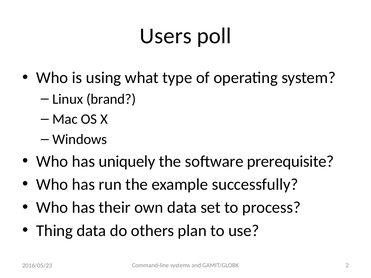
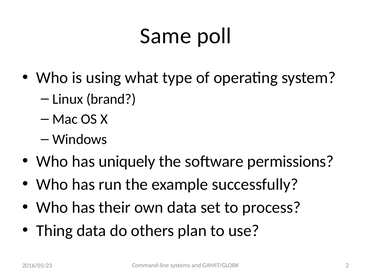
Users: Users -> Same (166, 36)
prerequisite: prerequisite -> permissions (290, 161)
